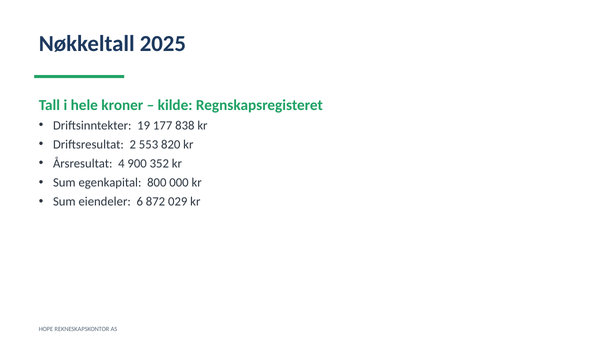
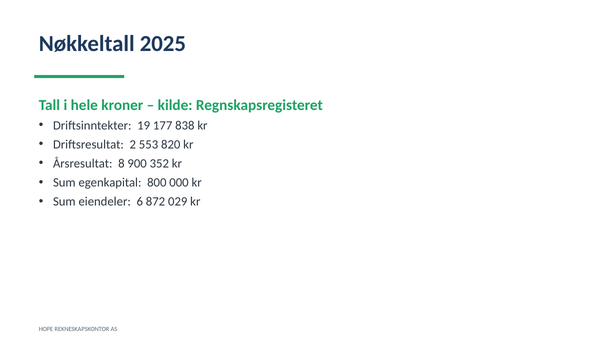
4: 4 -> 8 (121, 163)
